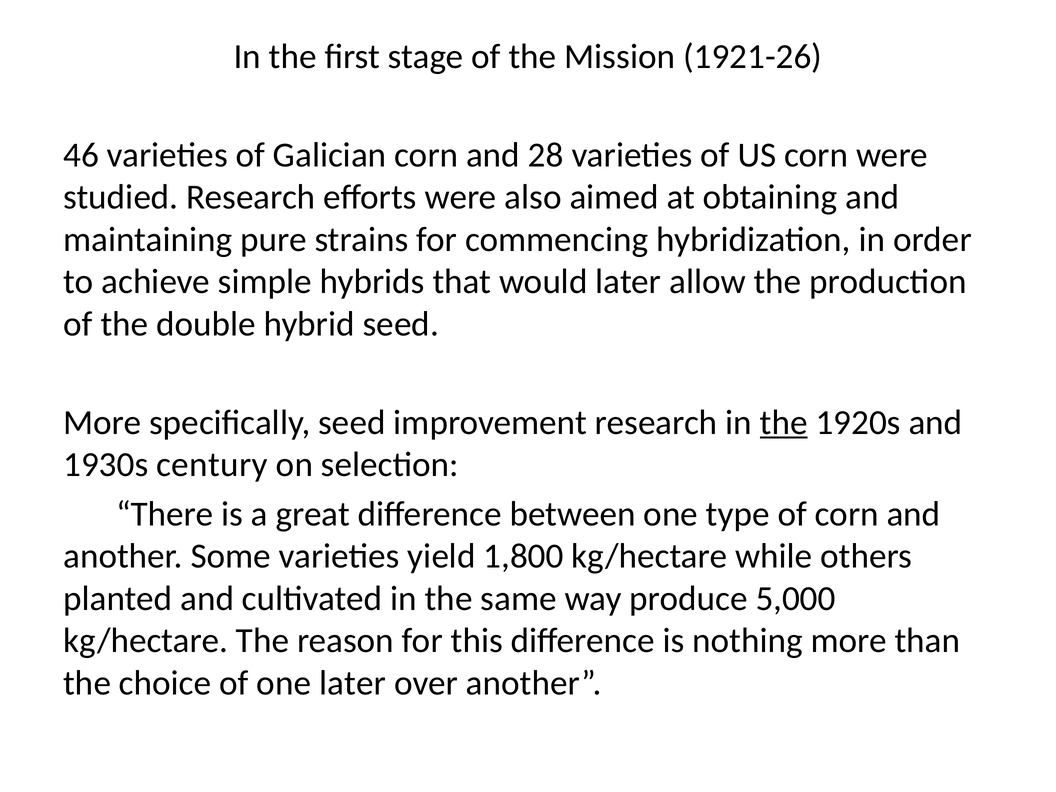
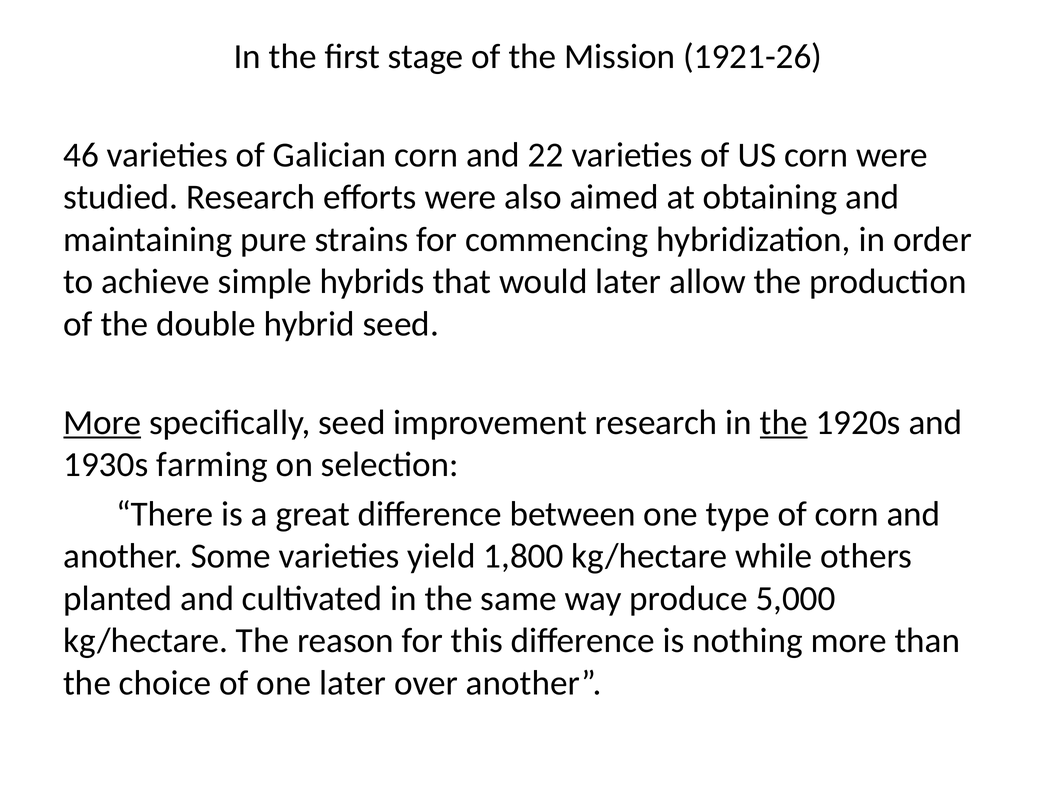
28: 28 -> 22 (546, 155)
More underline: none -> present (102, 423)
century: century -> farming (212, 465)
